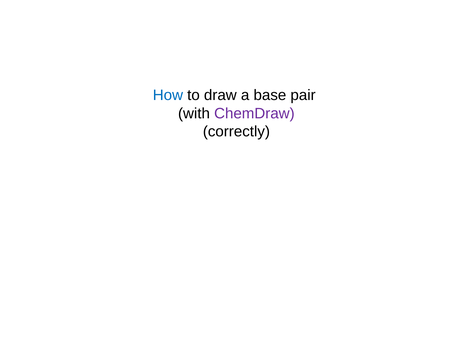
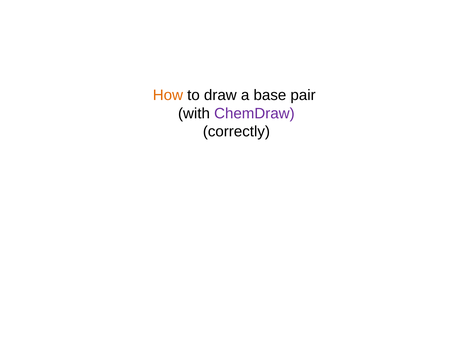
How colour: blue -> orange (168, 95)
